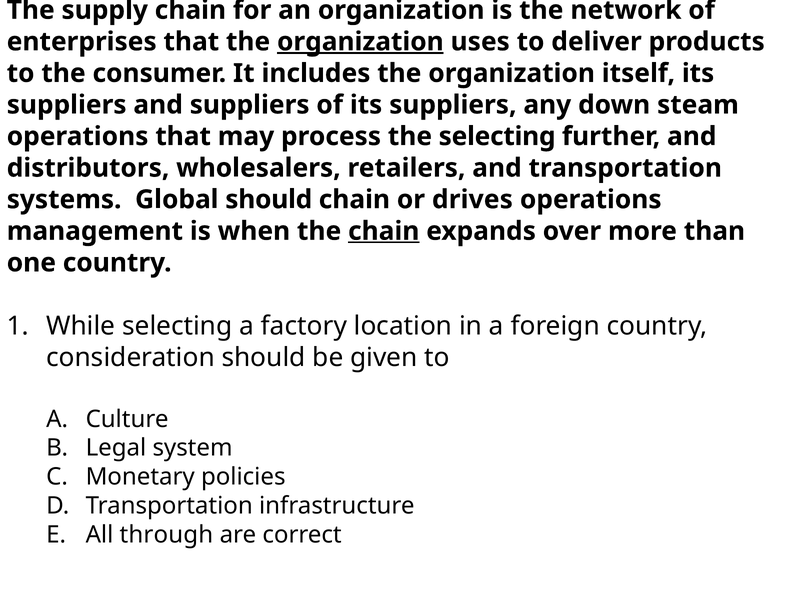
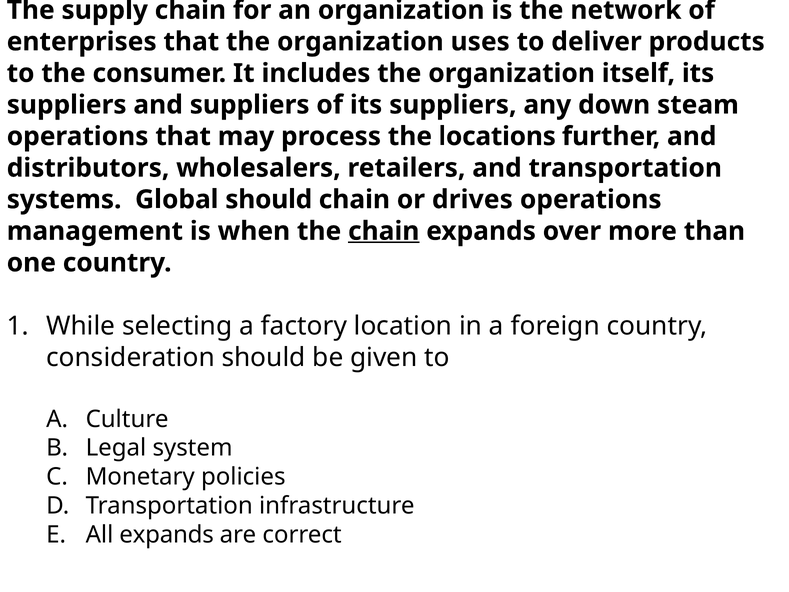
organization underline: present -> none (360, 42)
the selecting: selecting -> locations (497, 136)
All through: through -> expands (167, 535)
